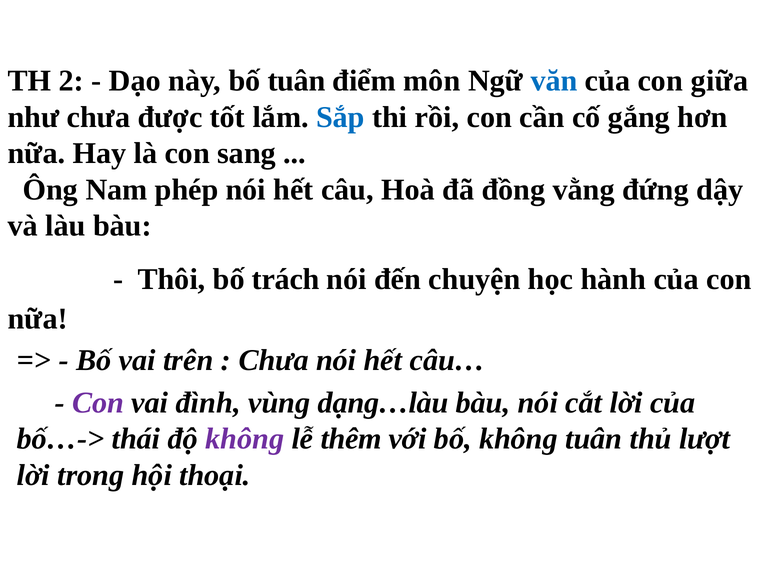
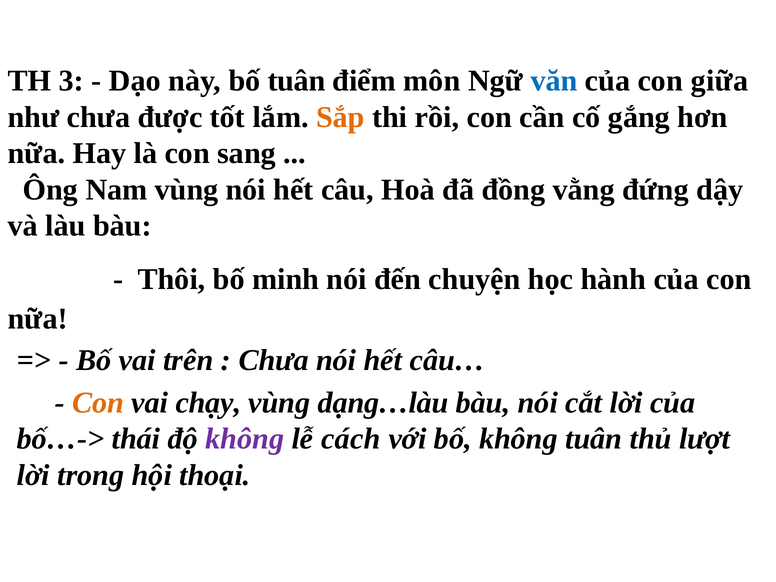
2: 2 -> 3 (71, 81)
Sắp colour: blue -> orange (340, 117)
Nam phép: phép -> vùng (187, 190)
trách: trách -> minh (286, 279)
Con colour: purple -> orange (98, 403)
đình: đình -> chạy (208, 403)
thêm: thêm -> cách (351, 439)
